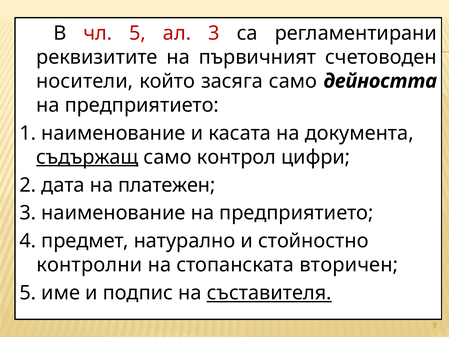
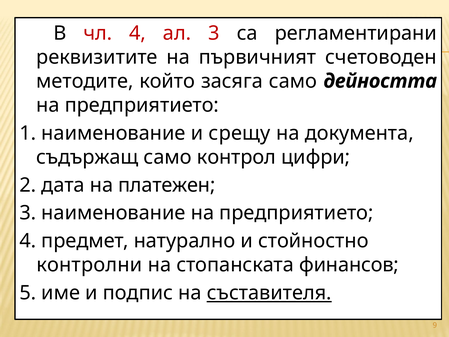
чл 5: 5 -> 4 (138, 33)
носители: носители -> методите (85, 81)
касата: касата -> срещу (240, 133)
съдържащ underline: present -> none (87, 157)
вторичен: вторичен -> финансов (349, 265)
